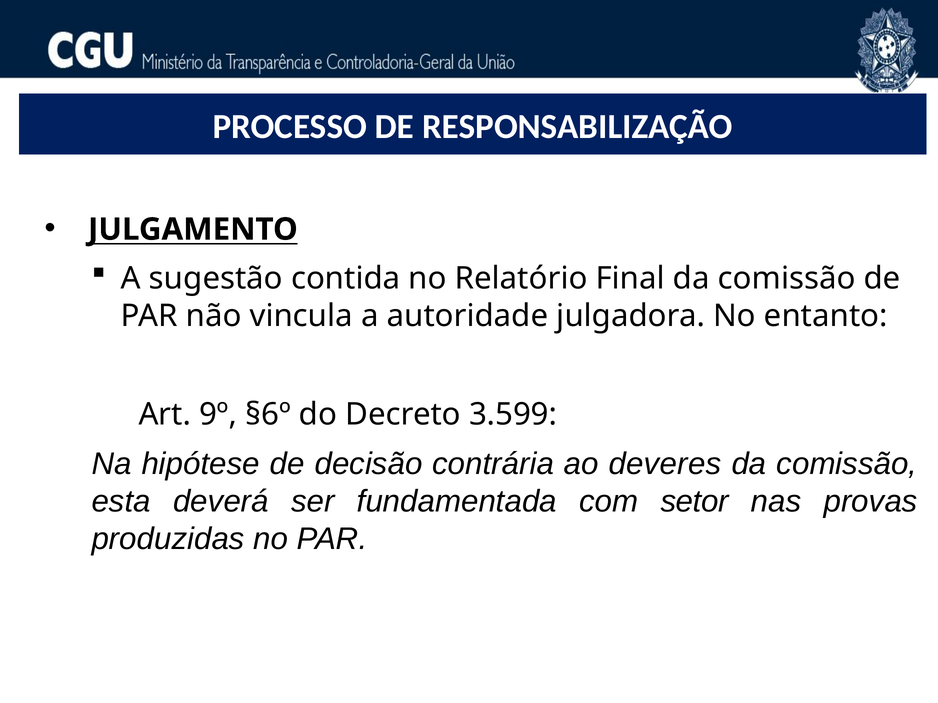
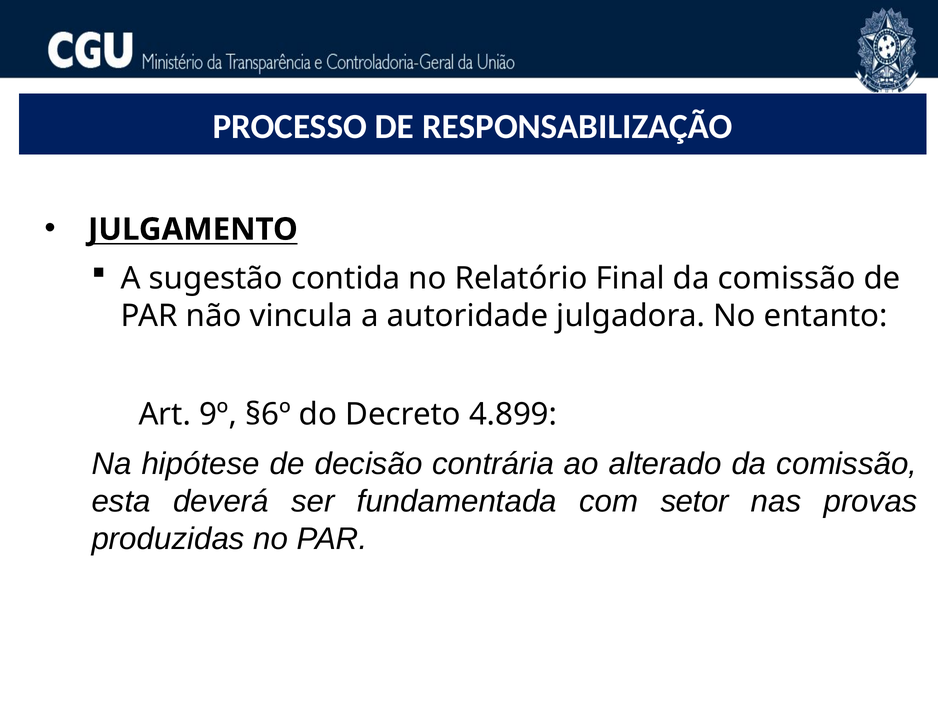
3.599: 3.599 -> 4.899 (513, 415)
deveres: deveres -> alterado (665, 464)
